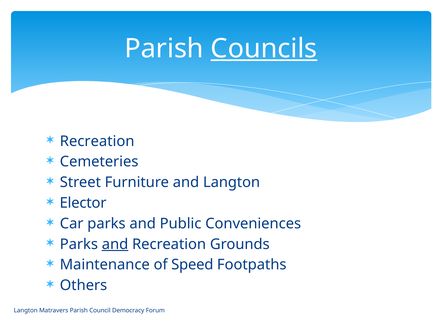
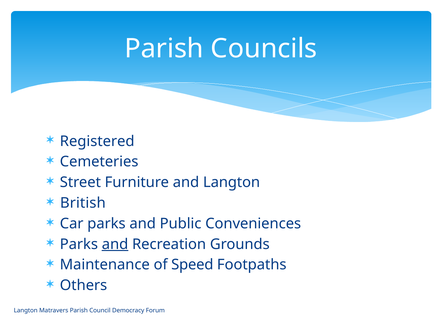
Councils underline: present -> none (264, 49)
Recreation: Recreation -> Registered (97, 141)
Elector: Elector -> British (83, 203)
